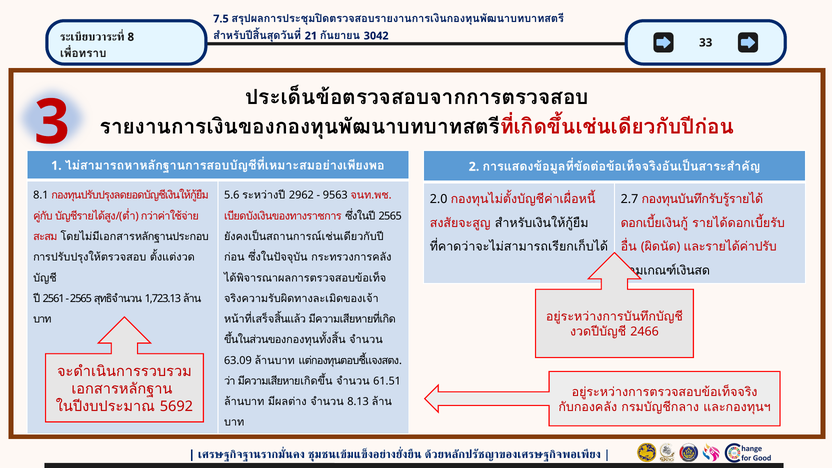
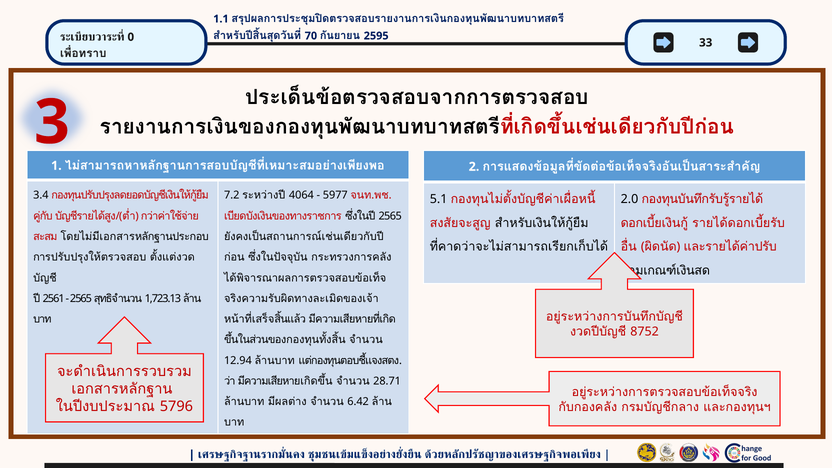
7.5: 7.5 -> 1.1 (221, 19)
8: 8 -> 0 (131, 37)
21: 21 -> 70 (311, 36)
3042: 3042 -> 2595 (376, 36)
8.1: 8.1 -> 3.4 (41, 195)
5.6: 5.6 -> 7.2 (232, 195)
2962: 2962 -> 4064 (301, 195)
9563: 9563 -> 5977 (335, 195)
2.0: 2.0 -> 5.1 (439, 199)
2.7: 2.7 -> 2.0 (629, 199)
2466: 2466 -> 8752 (645, 332)
63.09: 63.09 -> 12.94 (238, 360)
61.51: 61.51 -> 28.71 (387, 381)
8.13: 8.13 -> 6.42 (358, 402)
5692: 5692 -> 5796 (176, 406)
